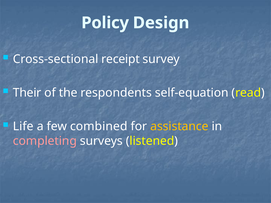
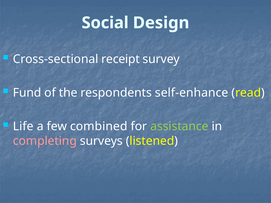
Policy: Policy -> Social (105, 23)
Their: Their -> Fund (27, 93)
self-equation: self-equation -> self-enhance (192, 93)
assistance colour: yellow -> light green (179, 127)
